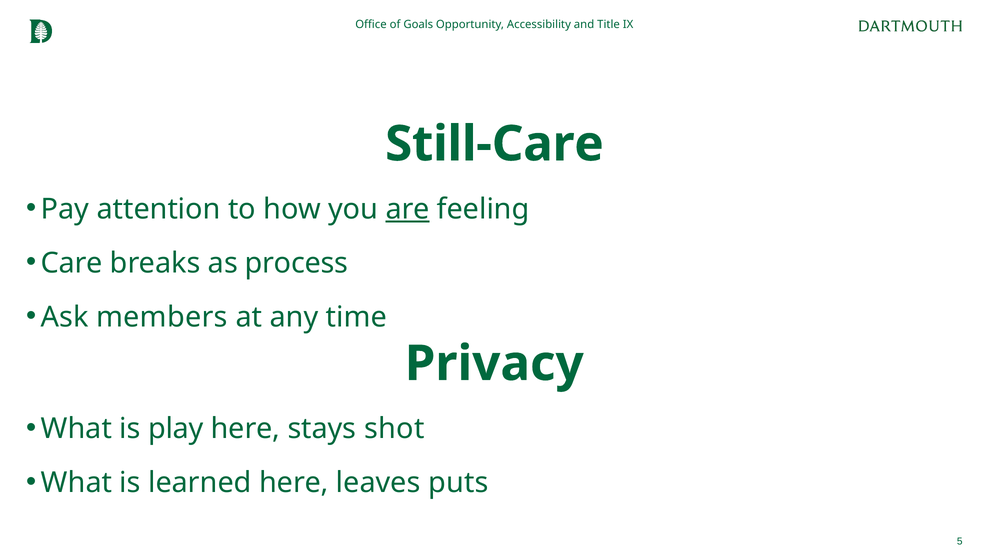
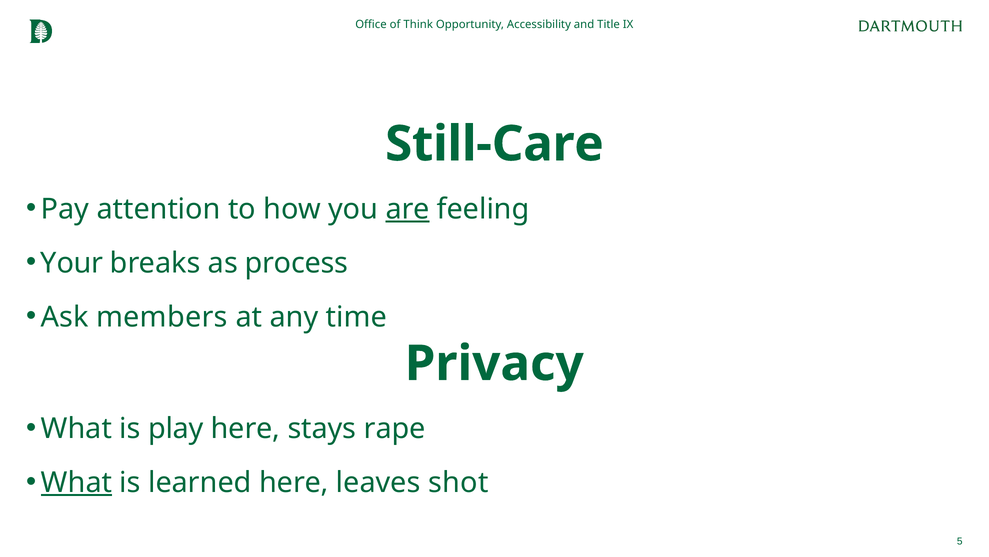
Goals: Goals -> Think (418, 25)
Care: Care -> Your (72, 263)
shot: shot -> rape (395, 428)
What underline: none -> present (76, 482)
puts: puts -> shot (458, 482)
